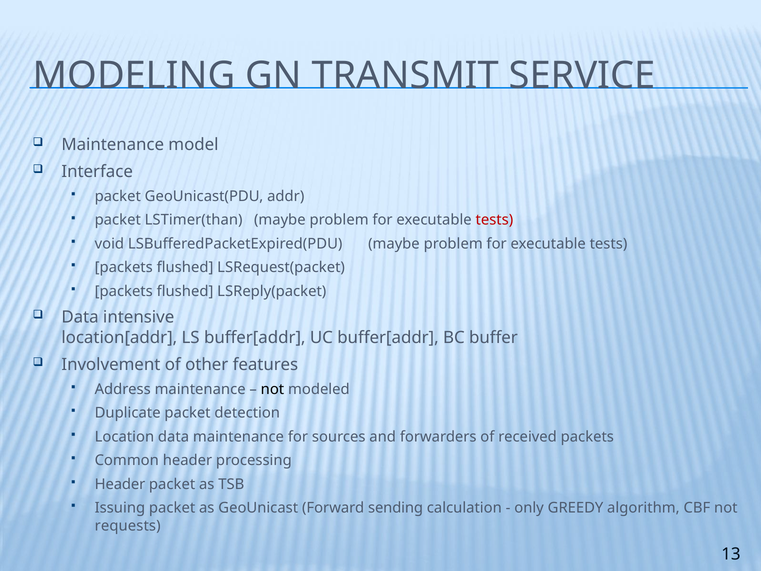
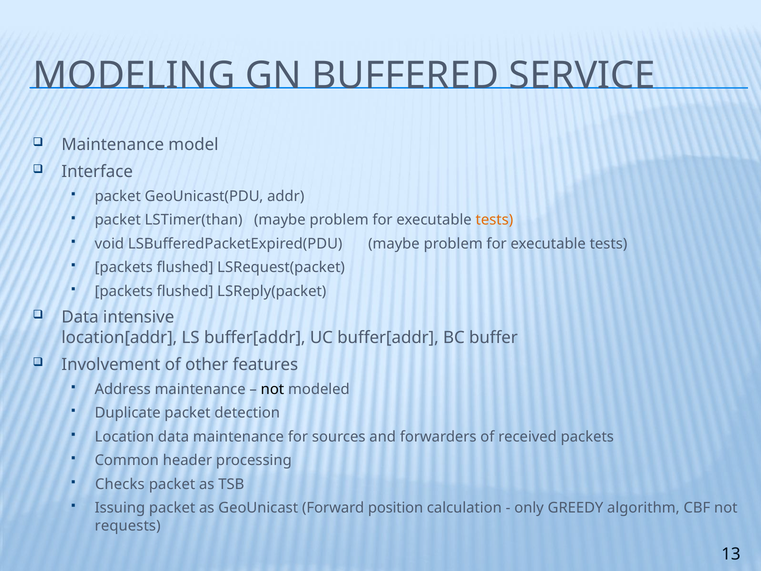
TRANSMIT: TRANSMIT -> BUFFERED (405, 76)
tests colour: red -> orange (494, 220)
Header: Header -> Checks (120, 484)
sending: sending -> position (396, 508)
